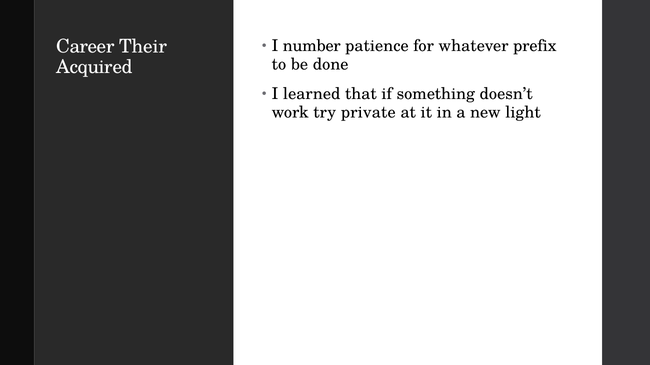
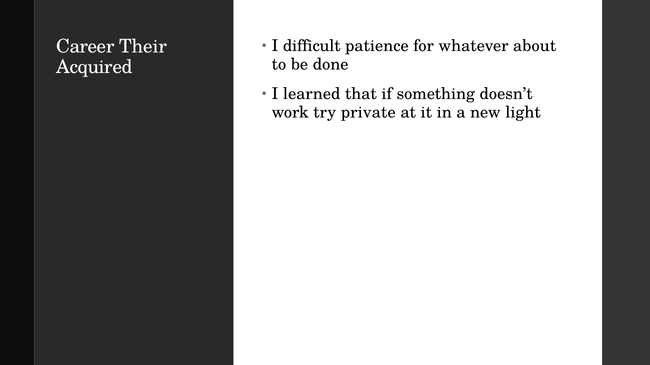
number: number -> difficult (312, 46)
prefix: prefix -> about (535, 46)
